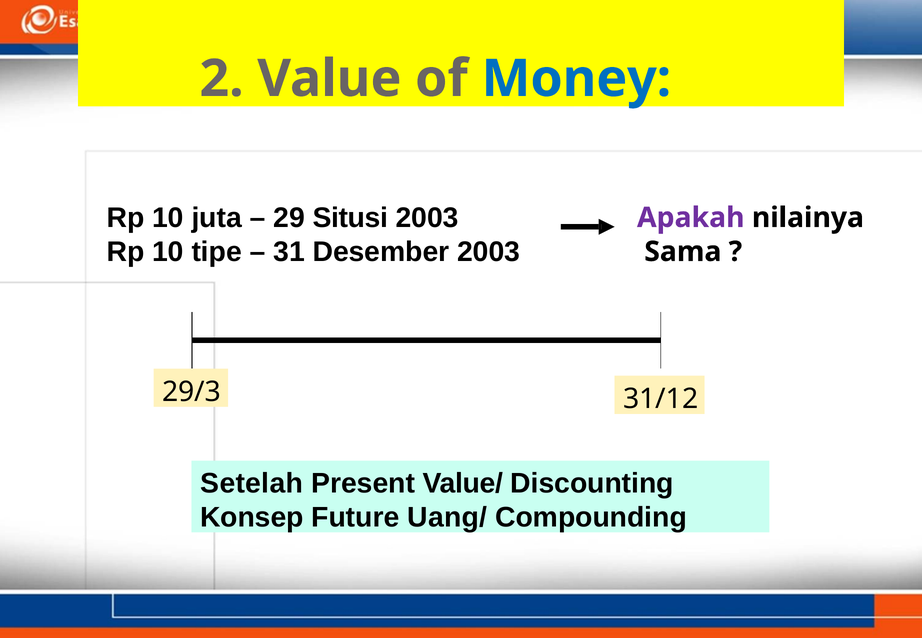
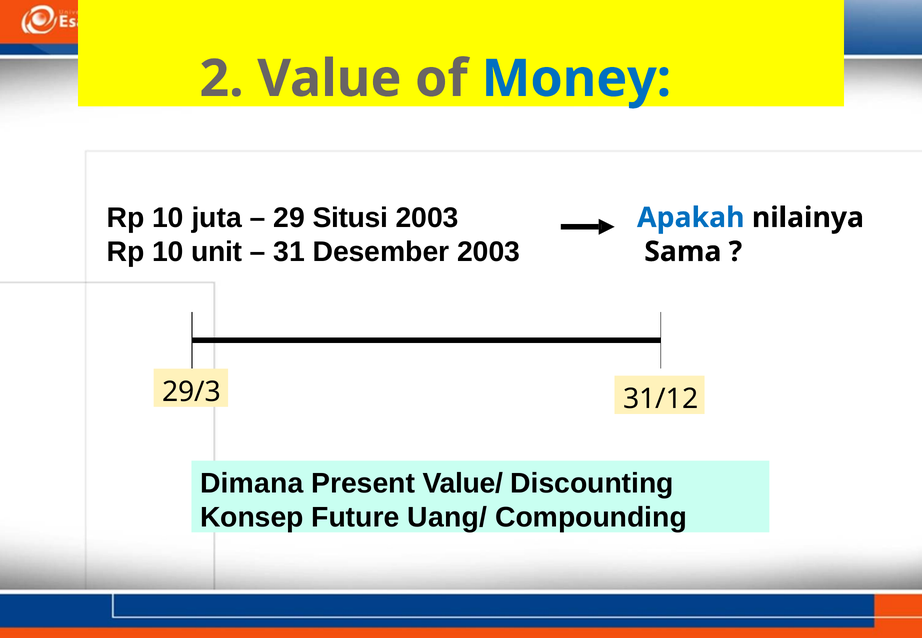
Apakah colour: purple -> blue (691, 218)
tipe: tipe -> unit (217, 252)
Setelah: Setelah -> Dimana (252, 484)
